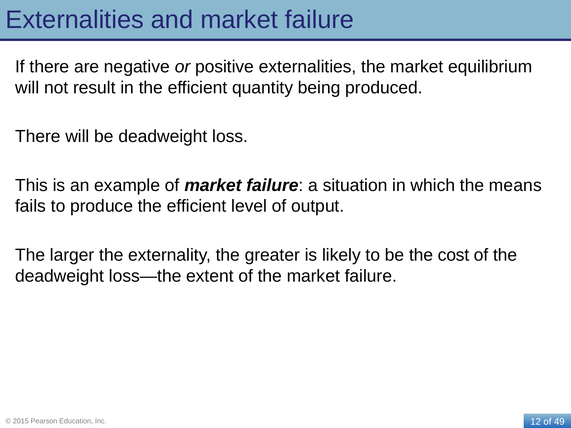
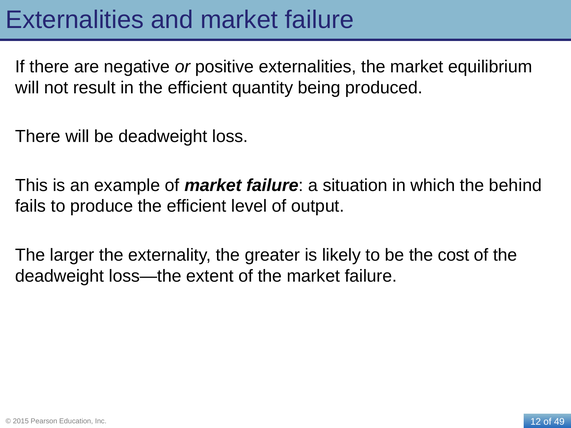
means: means -> behind (515, 185)
